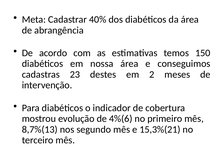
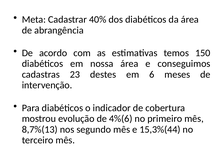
2: 2 -> 6 (152, 74)
15,3%(21: 15,3%(21 -> 15,3%(44 (160, 129)
